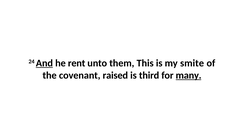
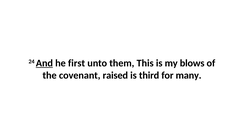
rent: rent -> first (77, 63)
smite: smite -> blows (192, 63)
many underline: present -> none (189, 75)
